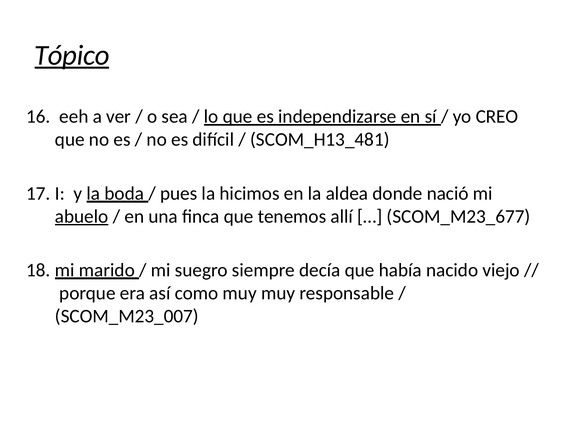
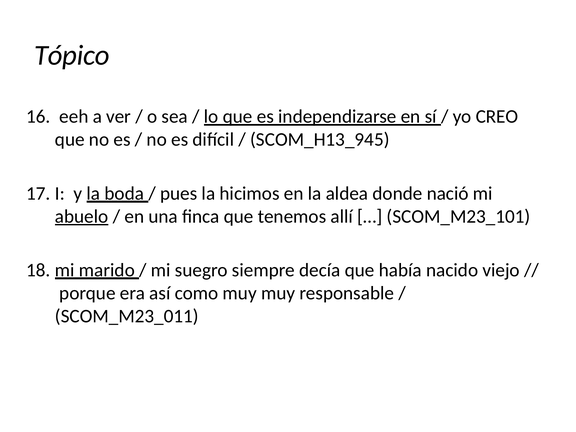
Tópico underline: present -> none (72, 55)
SCOM_H13_481: SCOM_H13_481 -> SCOM_H13_945 (320, 140)
SCOM_M23_677: SCOM_M23_677 -> SCOM_M23_101 (459, 216)
SCOM_M23_007: SCOM_M23_007 -> SCOM_M23_011 (127, 316)
